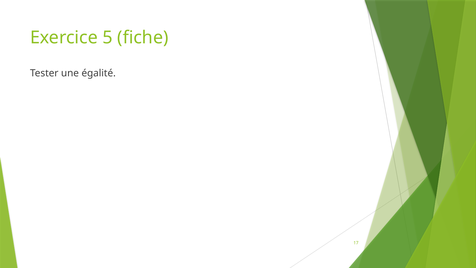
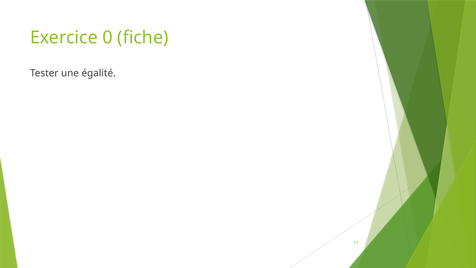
5: 5 -> 0 (108, 38)
